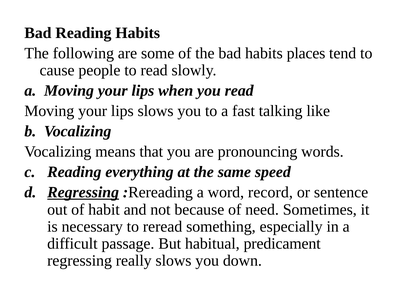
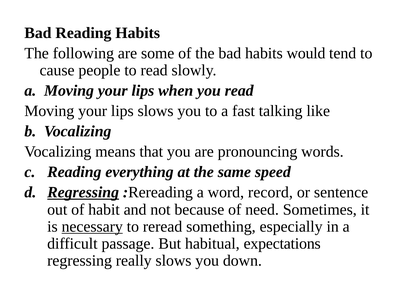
places: places -> would (306, 53)
necessary underline: none -> present (92, 226)
predicament: predicament -> expectations (282, 243)
